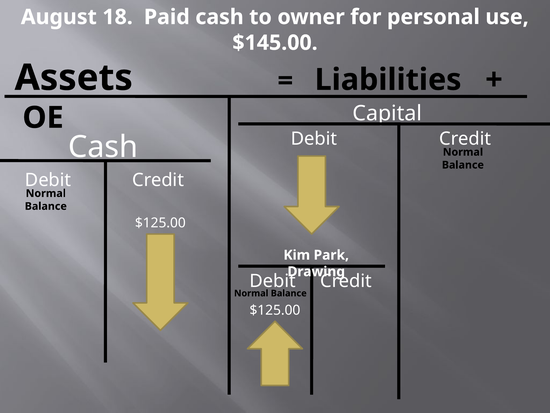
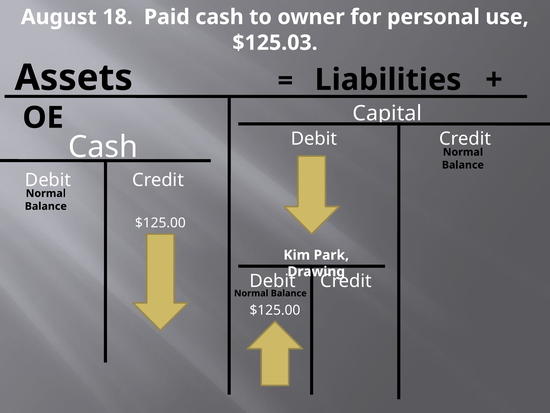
$145.00: $145.00 -> $125.03 (275, 43)
